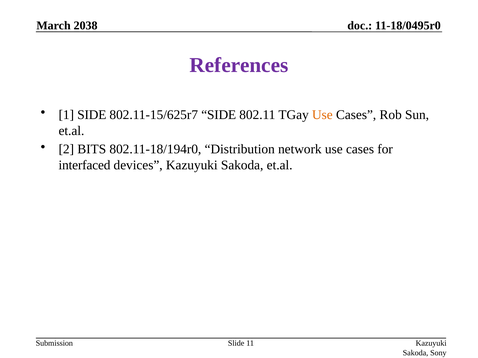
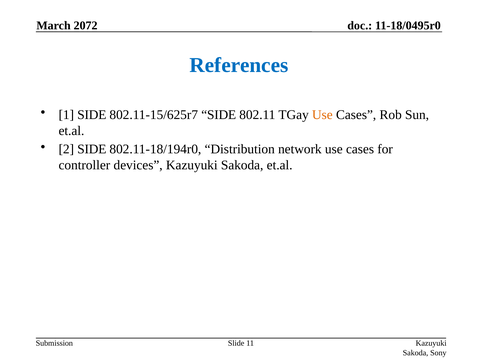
2038: 2038 -> 2072 (86, 26)
References colour: purple -> blue (239, 65)
2 BITS: BITS -> SIDE (92, 149)
interfaced: interfaced -> controller (84, 165)
